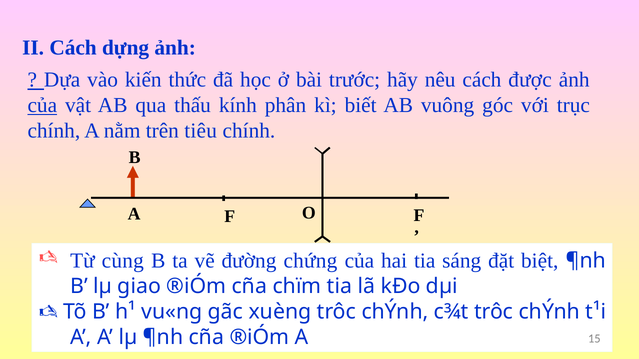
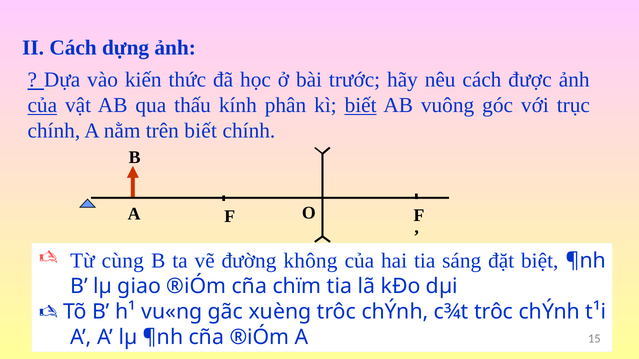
biết underline: none -> present (361, 106)
trên tiêu: tiêu -> biết (201, 131)
chứng: chứng -> không (310, 261)
